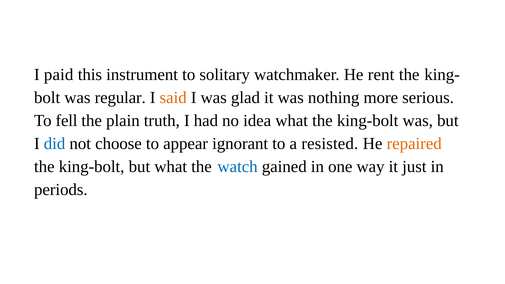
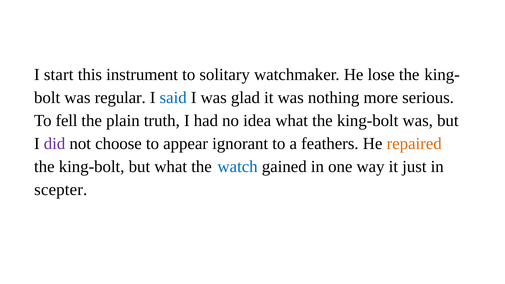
paid: paid -> start (59, 75)
rent: rent -> lose (381, 75)
said colour: orange -> blue (173, 98)
did colour: blue -> purple (55, 144)
resisted: resisted -> feathers (330, 144)
periods: periods -> scepter (61, 190)
